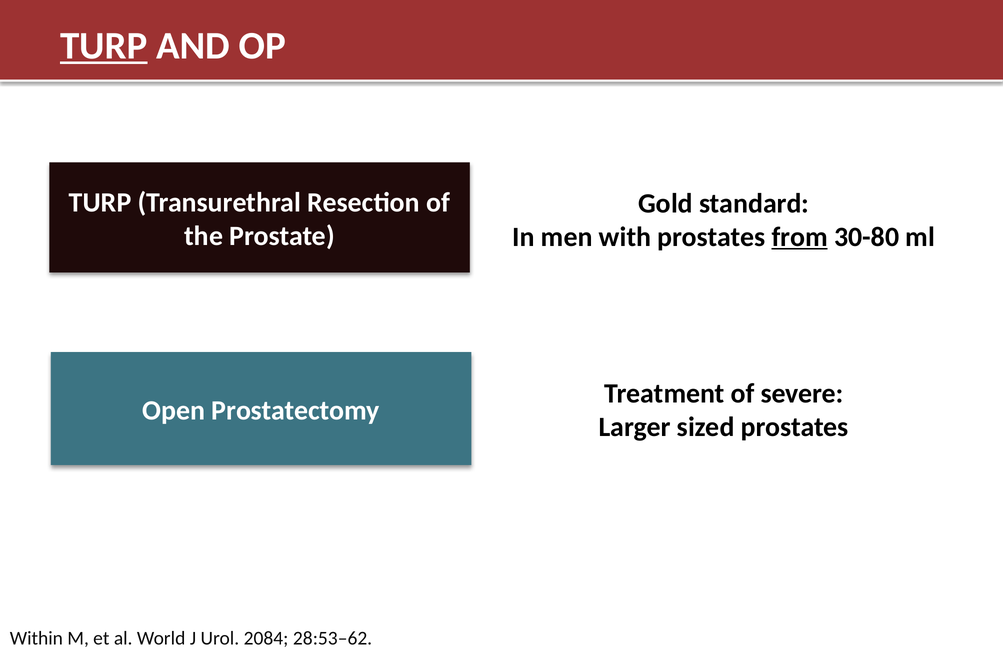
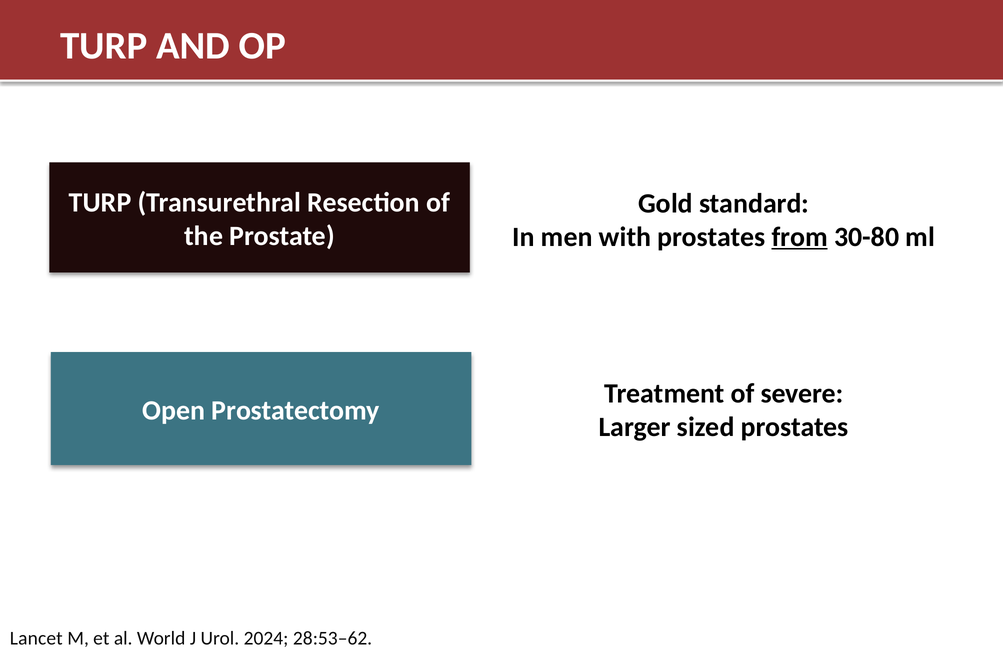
TURP underline: present -> none (104, 46)
Within: Within -> Lancet (36, 638)
2084: 2084 -> 2024 (266, 638)
